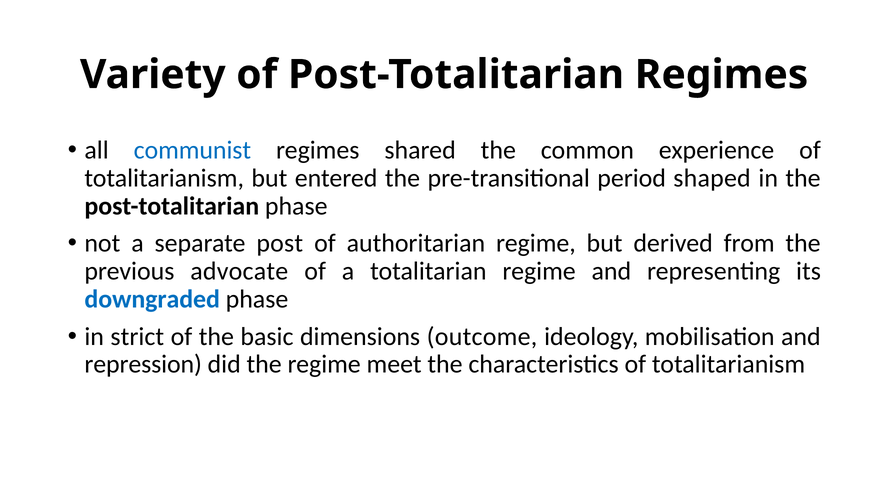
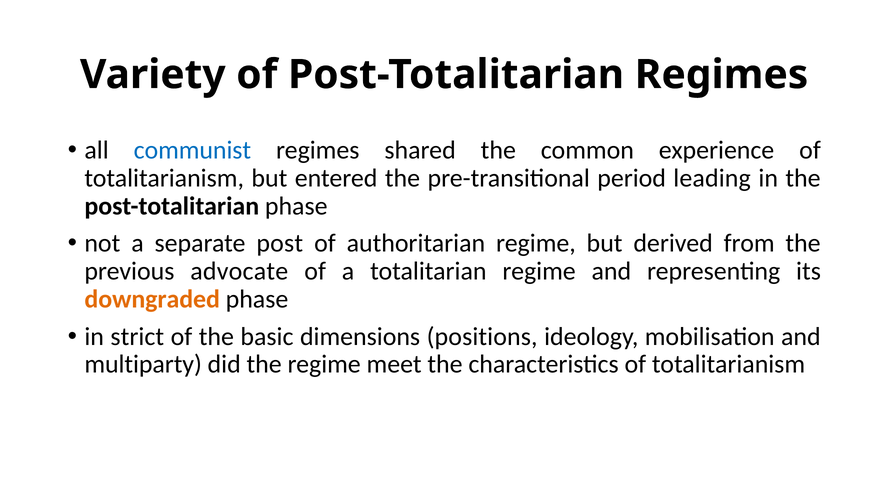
shaped: shaped -> leading (712, 178)
downgraded colour: blue -> orange (152, 299)
outcome: outcome -> positions (482, 337)
repression: repression -> multiparty (143, 364)
